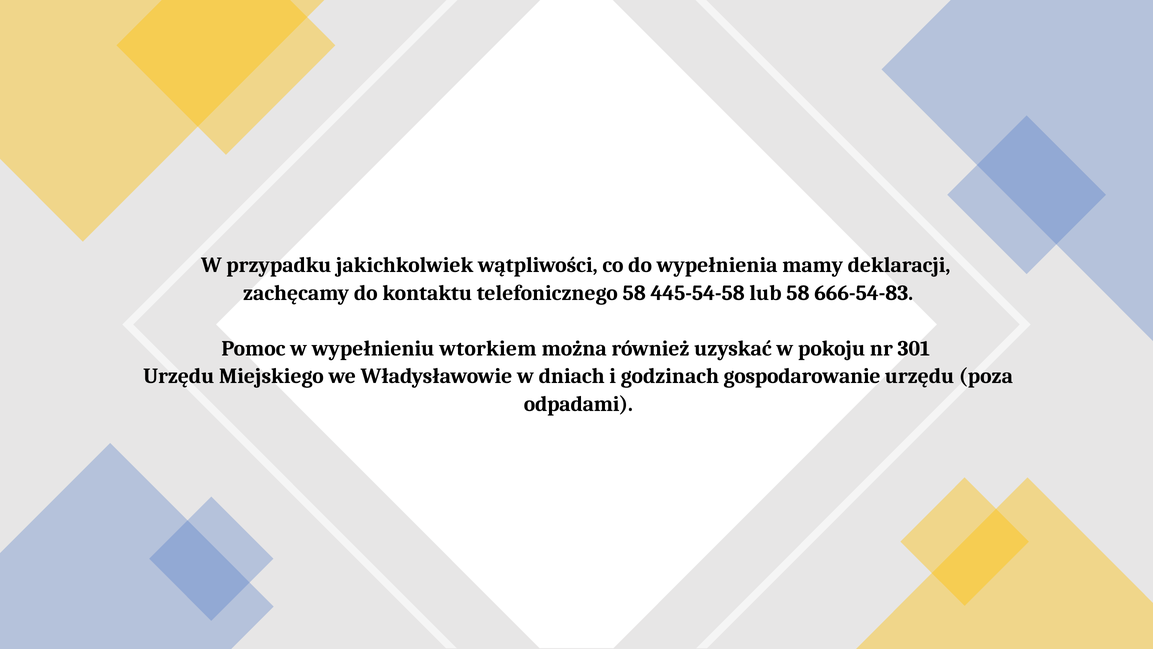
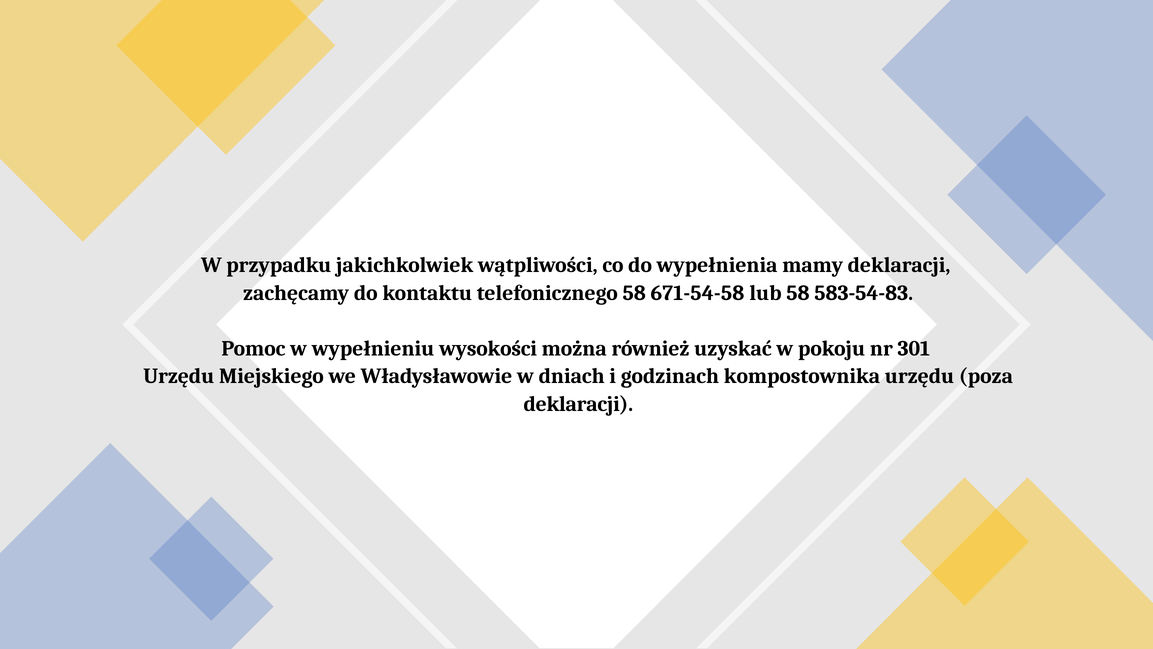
445-54-58: 445-54-58 -> 671-54-58 (697, 293)
666-54-83: 666-54-83 -> 583-54-83 (864, 293)
wtorkiem: wtorkiem -> wysokości (488, 348)
gospodarowanie: gospodarowanie -> kompostownika (802, 376)
odpadami: odpadami -> deklaracji (578, 404)
